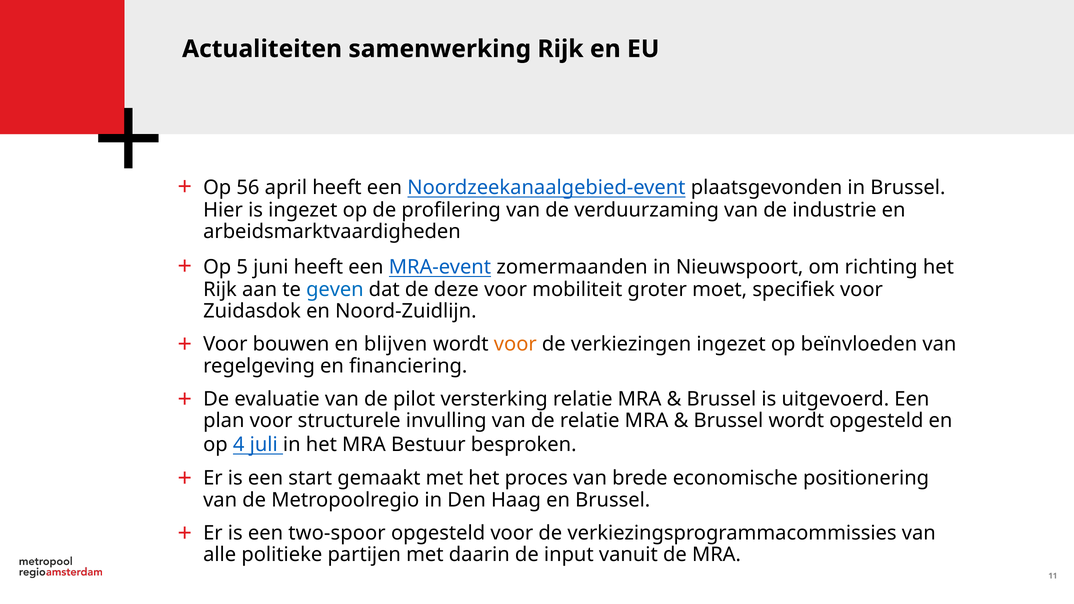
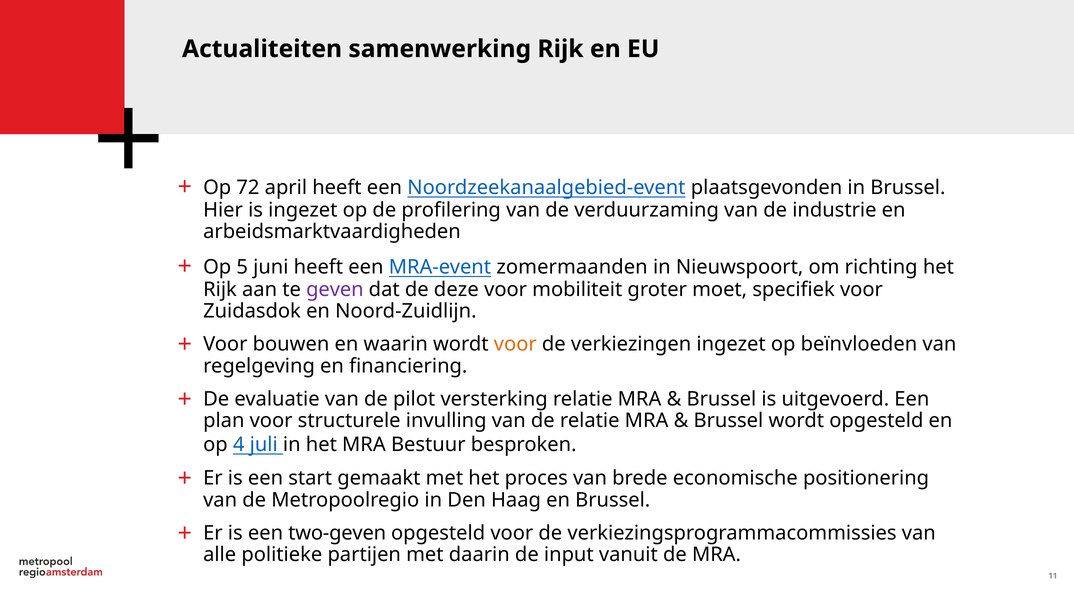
56: 56 -> 72 (248, 188)
geven colour: blue -> purple (335, 290)
blijven: blijven -> waarin (396, 344)
two-spoor: two-spoor -> two-geven (337, 533)
